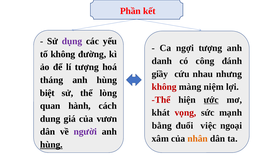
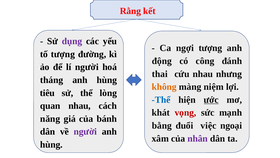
Phần: Phần -> Rằng (130, 11)
tố không: không -> tượng (63, 54)
danh: danh -> động (162, 61)
lí tượng: tượng -> người (87, 67)
giầy: giầy -> thai (160, 74)
không colour: red -> orange (164, 87)
biệt: biệt -> tiêu (47, 93)
Thể colour: red -> blue (161, 99)
quan hành: hành -> nhau (80, 106)
dung: dung -> năng (50, 118)
vươn: vươn -> bánh (107, 118)
nhân colour: orange -> purple (198, 138)
hùng underline: present -> none (51, 144)
